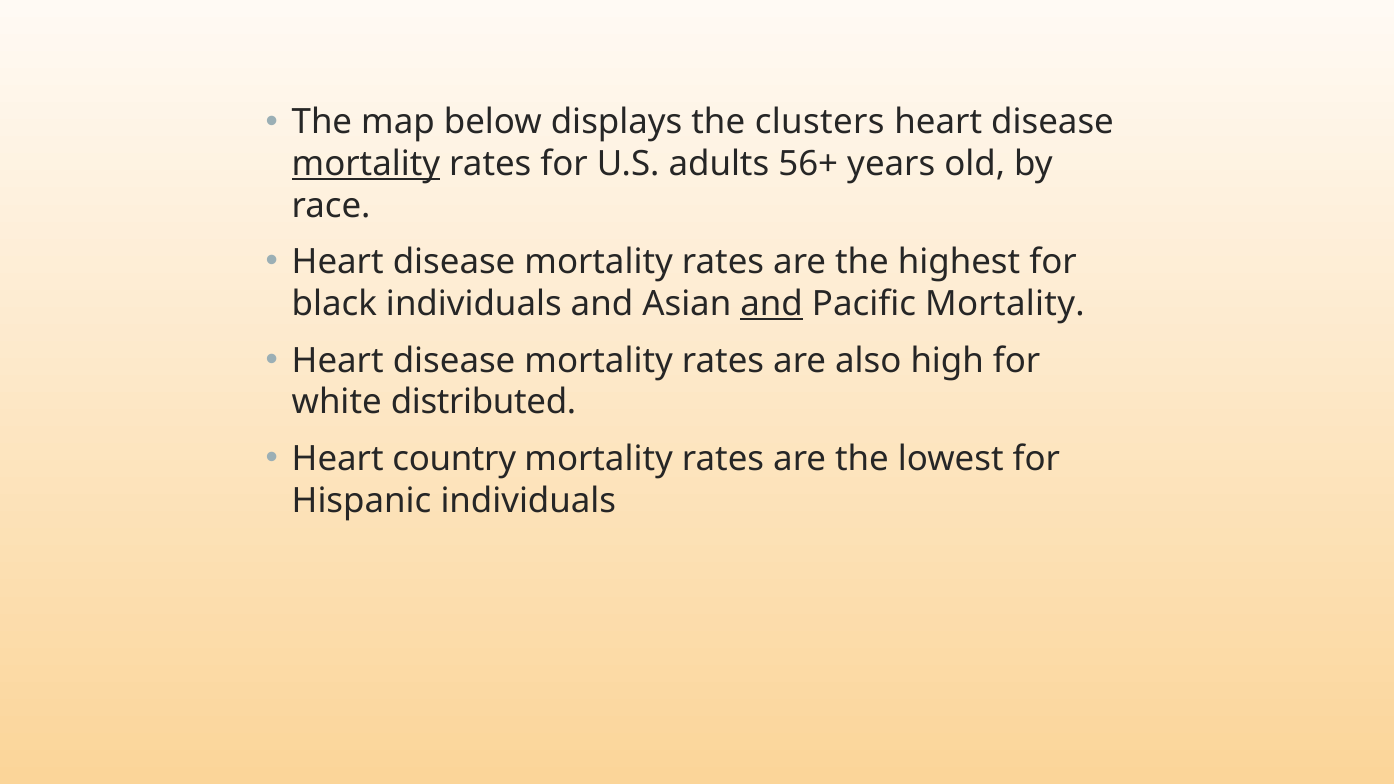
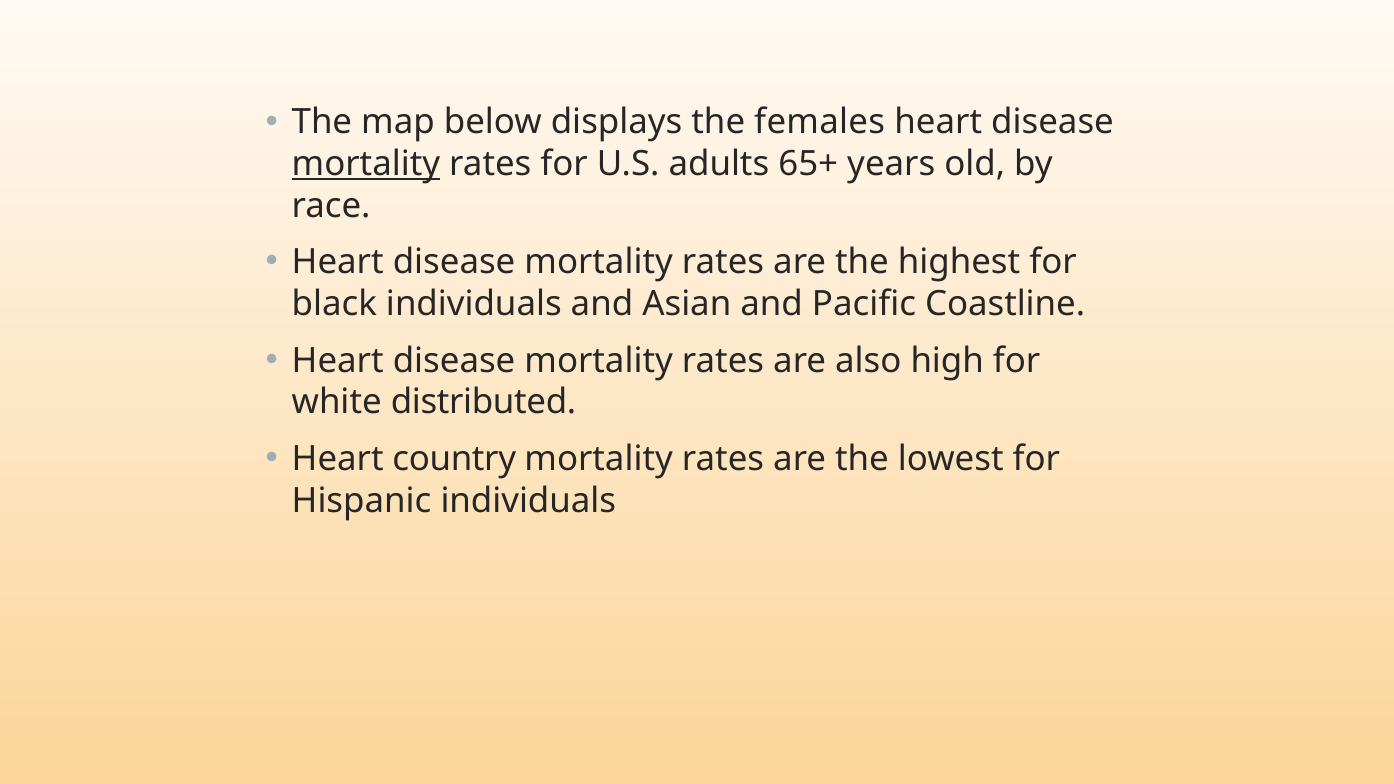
clusters: clusters -> females (820, 122)
56+: 56+ -> 65+ (808, 164)
and underline: present -> none (772, 304)
Pacific Mortality: Mortality -> Coastline (1005, 304)
